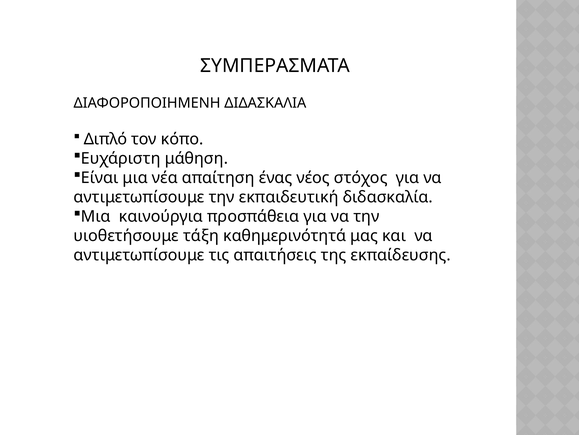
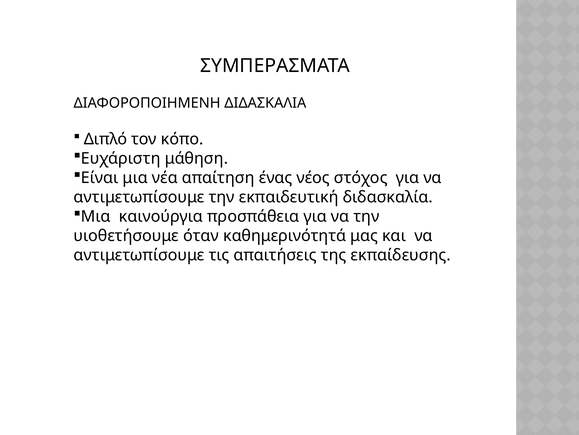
τάξη: τάξη -> όταν (201, 235)
